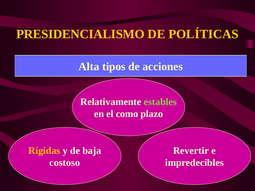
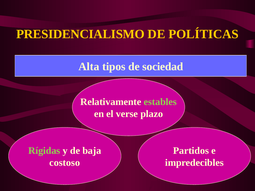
acciones: acciones -> sociedad (163, 67)
como: como -> verse (127, 114)
Rígidas colour: yellow -> light green (44, 151)
Revertir: Revertir -> Partidos (191, 151)
